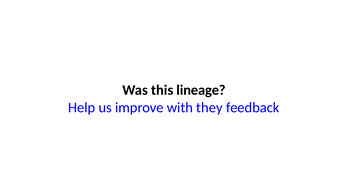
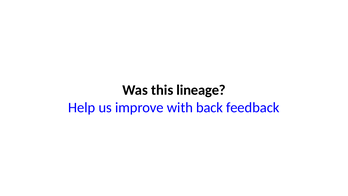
they: they -> back (210, 107)
